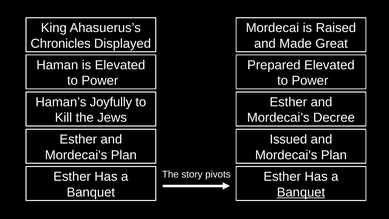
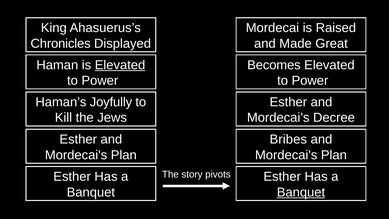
Elevated underline: none -> present (120, 65)
Prepared: Prepared -> Becomes (274, 65)
Issued: Issued -> Bribes (288, 139)
